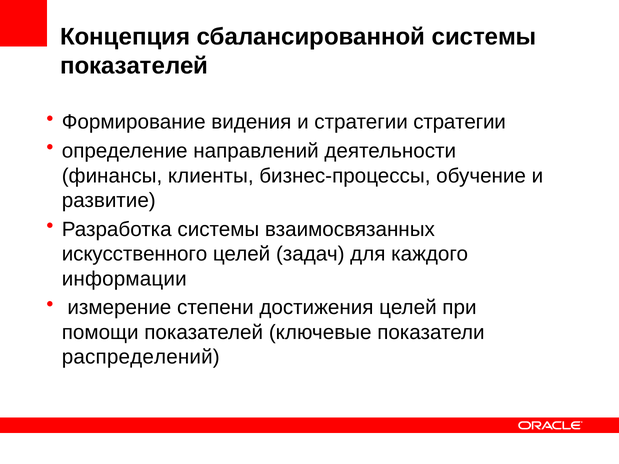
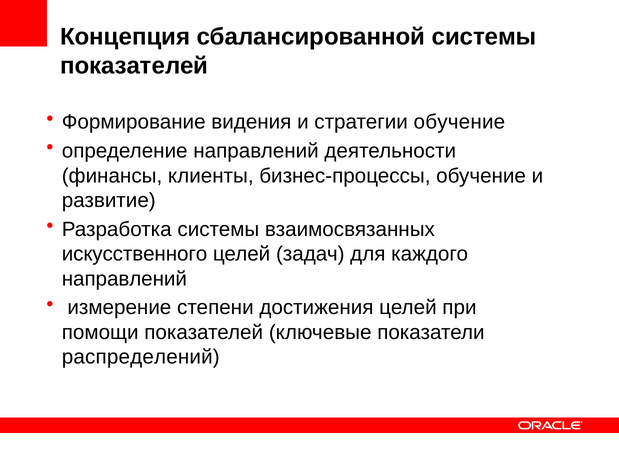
стратегии стратегии: стратегии -> обучение (459, 122)
информации: информации -> направлений (124, 279)
